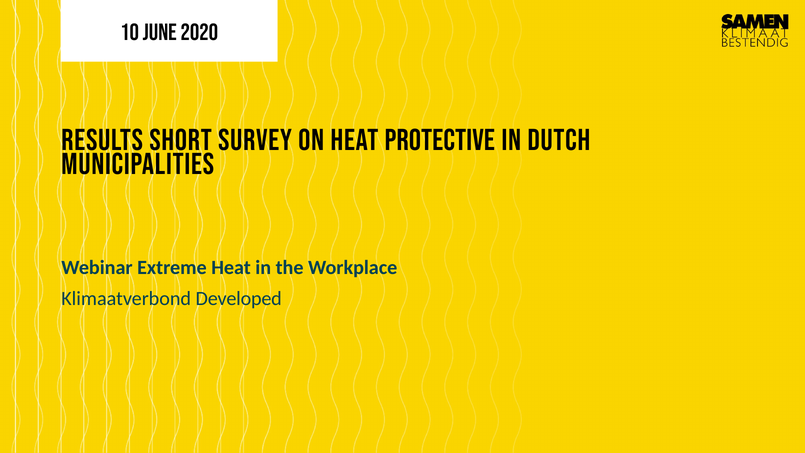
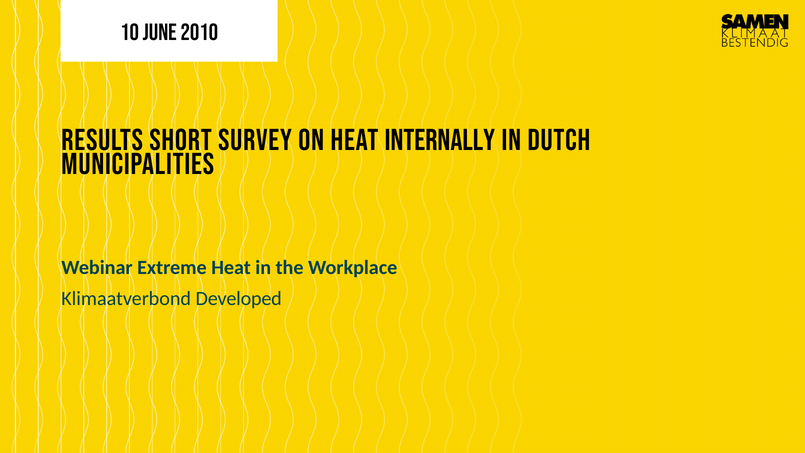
2020: 2020 -> 2010 (199, 32)
protective: protective -> internally (440, 140)
